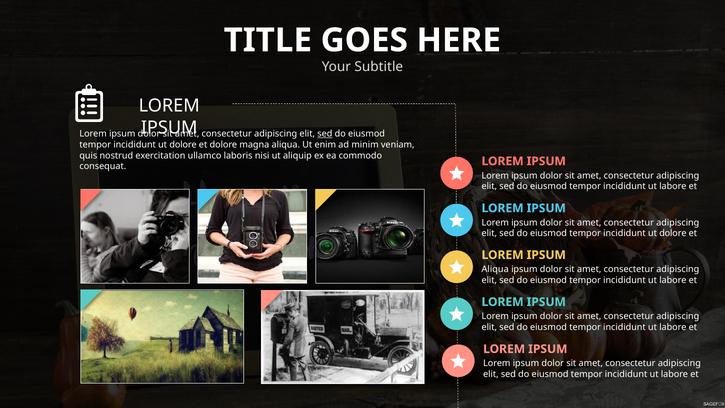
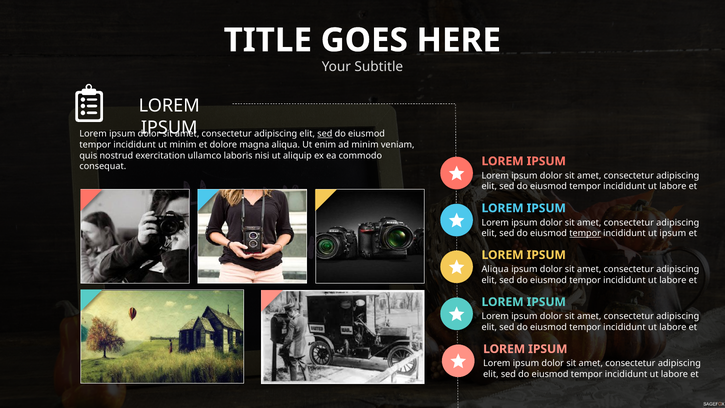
dolore: dolore -> minim (183, 145)
tempor underline: none -> present (585, 233)
dolore: dolore -> ipsum (673, 233)
